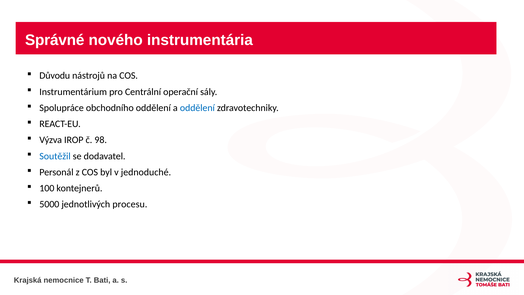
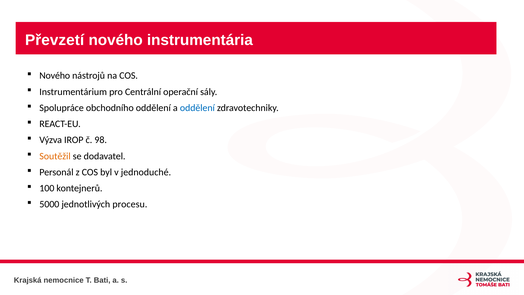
Správné: Správné -> Převzetí (55, 40)
Důvodu: Důvodu -> Nového (55, 76)
Soutěžil colour: blue -> orange (55, 156)
